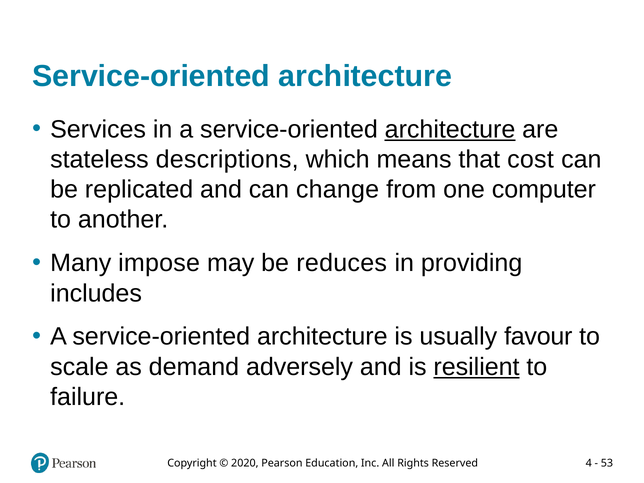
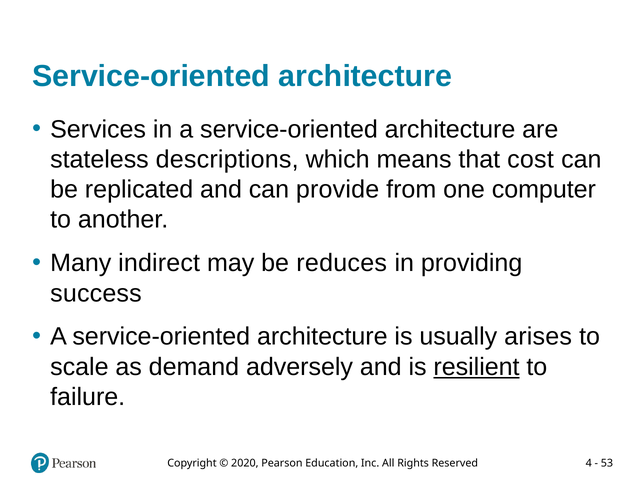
architecture underline: present -> none (450, 129)
change: change -> provide (338, 190)
impose: impose -> indirect (159, 263)
includes: includes -> success (96, 293)
favour: favour -> arises (538, 337)
